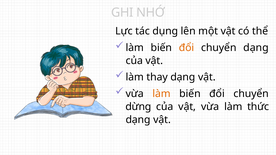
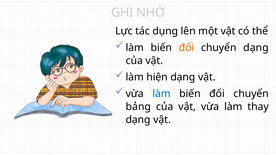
thay: thay -> hiện (157, 77)
làm colour: orange -> blue (161, 94)
dừng: dừng -> bảng (138, 107)
thức: thức -> thay (258, 107)
